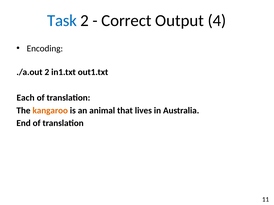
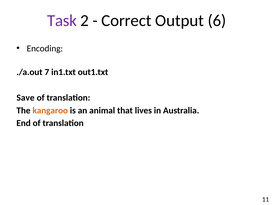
Task colour: blue -> purple (62, 21)
4: 4 -> 6 (217, 21)
./a.out 2: 2 -> 7 (47, 72)
Each: Each -> Save (26, 98)
